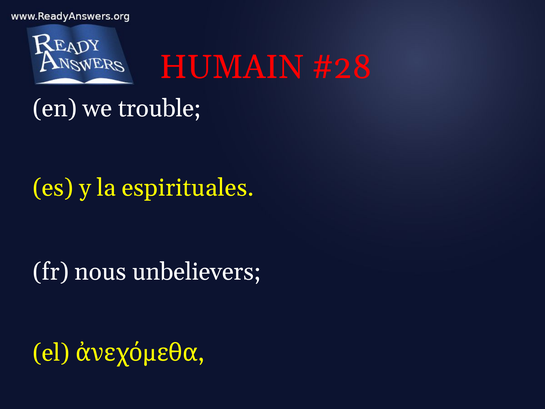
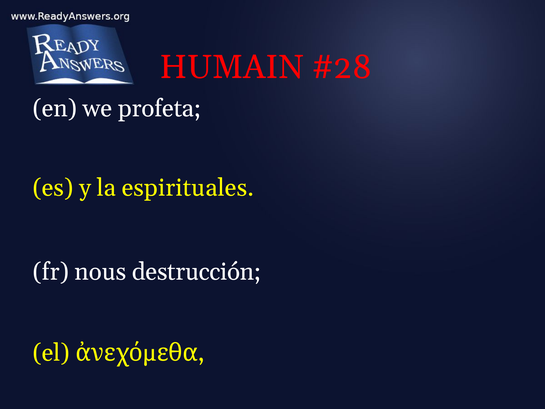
trouble: trouble -> profeta (160, 109)
unbelievers: unbelievers -> destrucción (197, 272)
